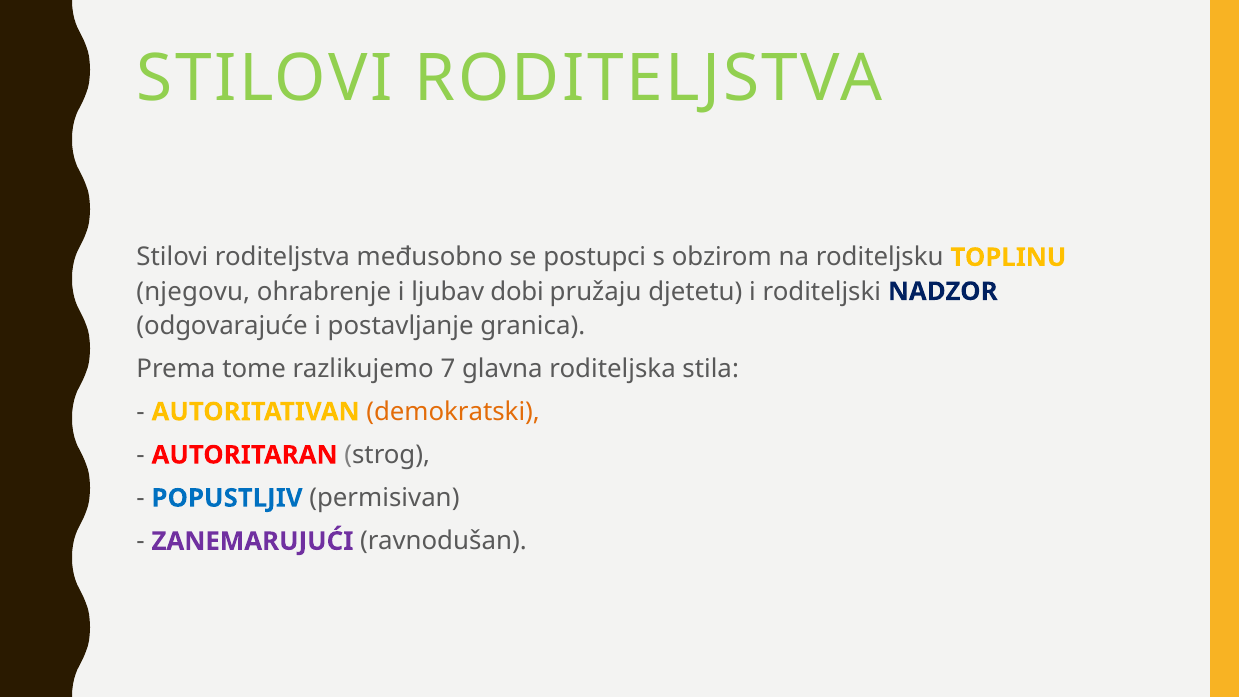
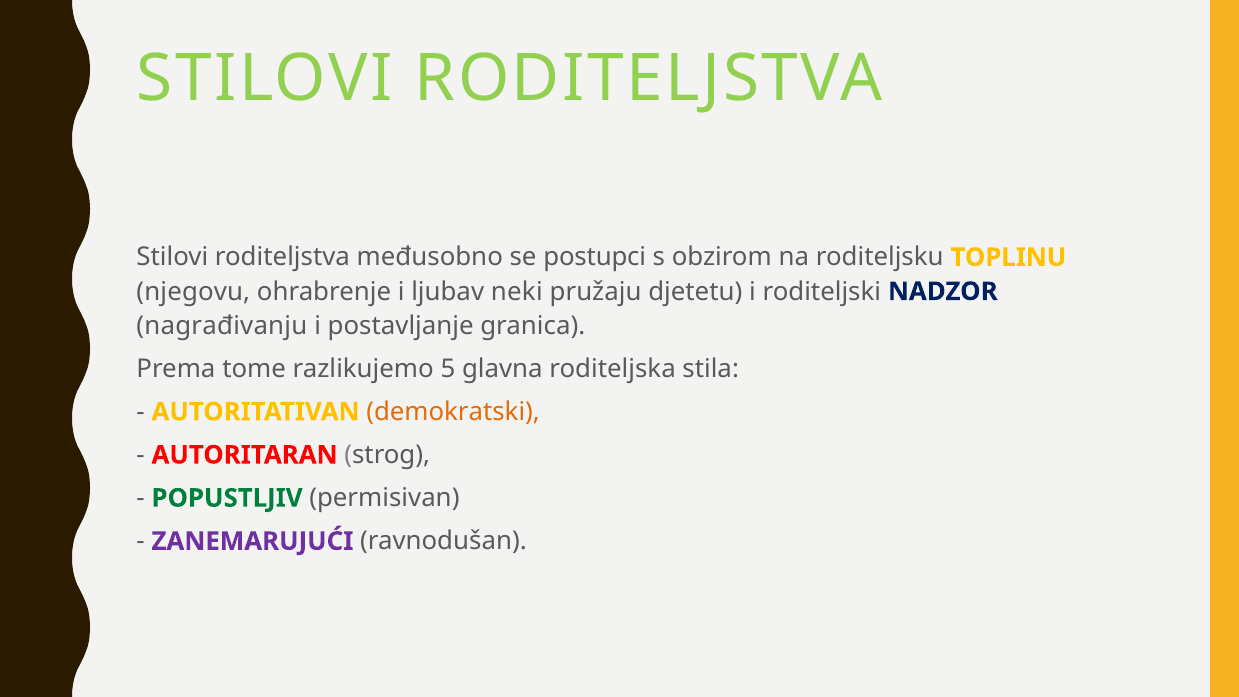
dobi: dobi -> neki (517, 291)
odgovarajuće: odgovarajuće -> nagrađivanju (222, 326)
7: 7 -> 5 (448, 369)
POPUSTLJIV colour: blue -> green (227, 498)
